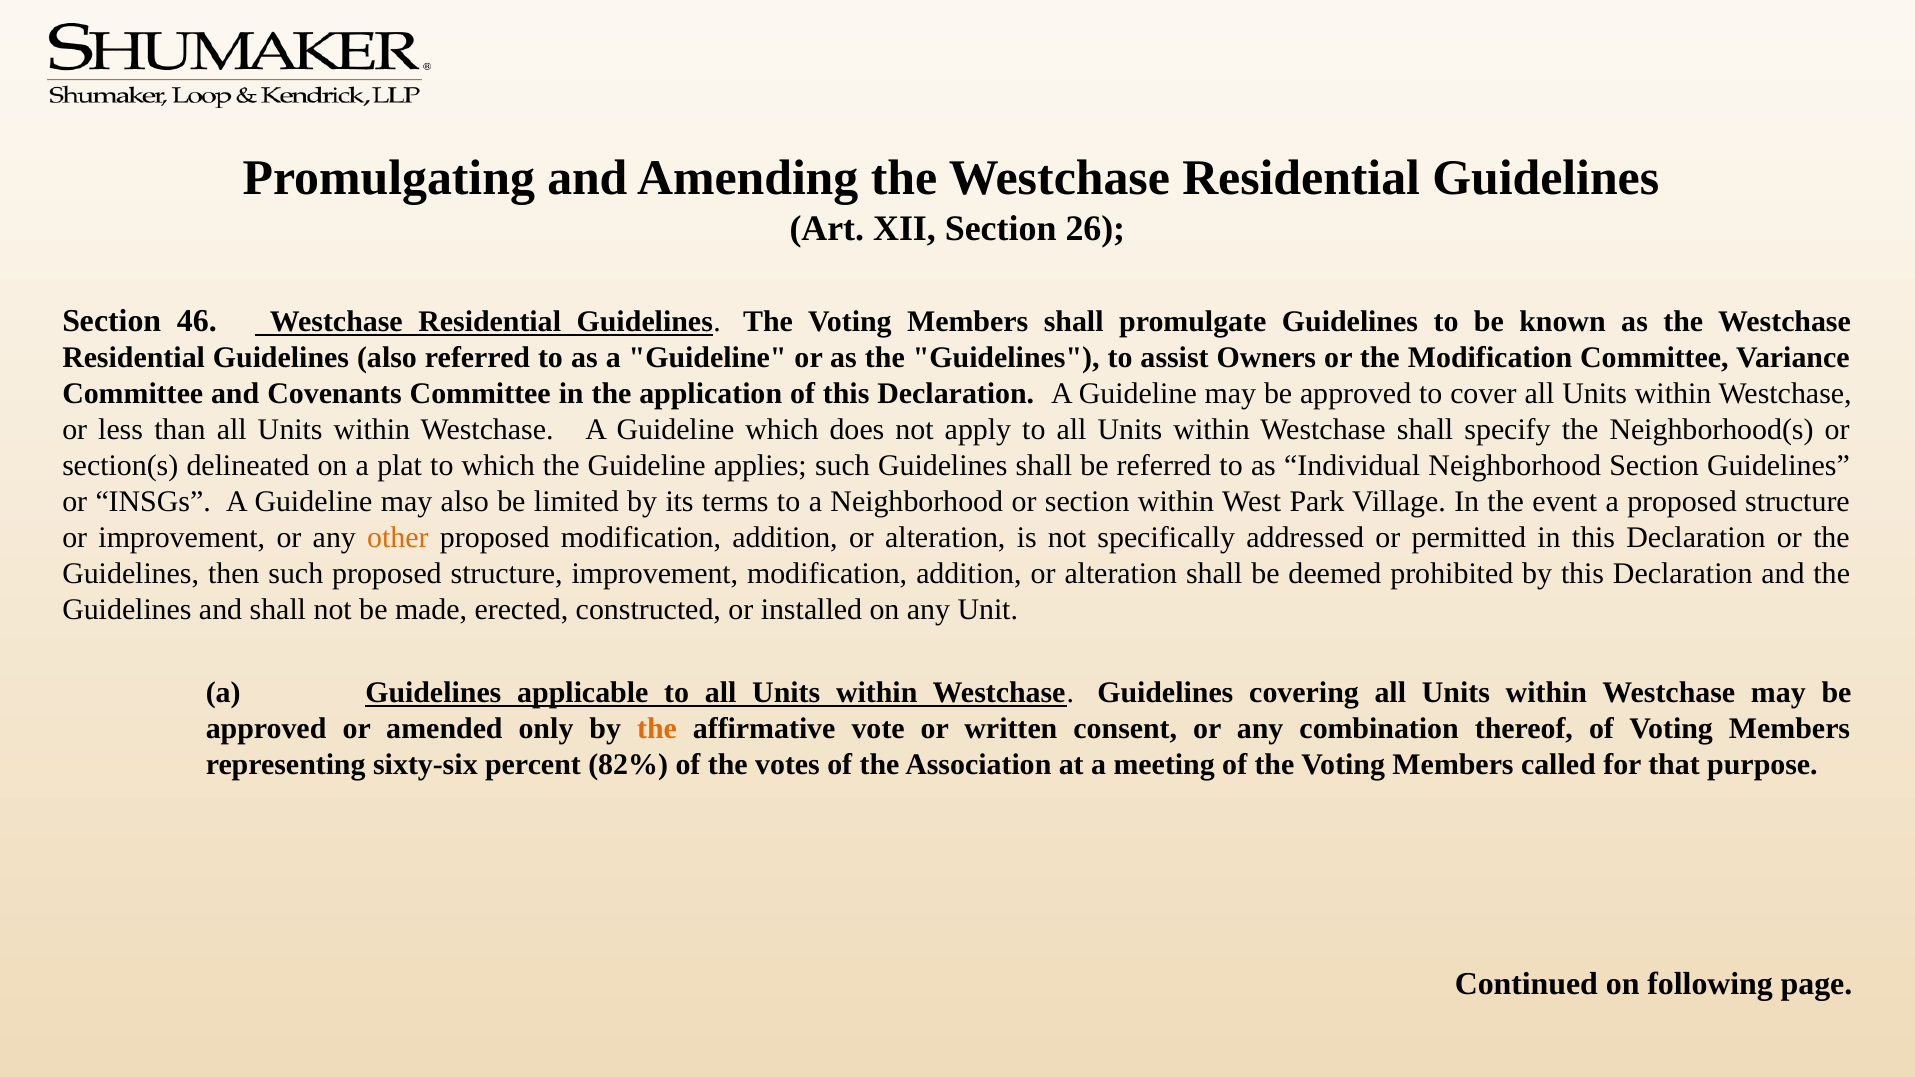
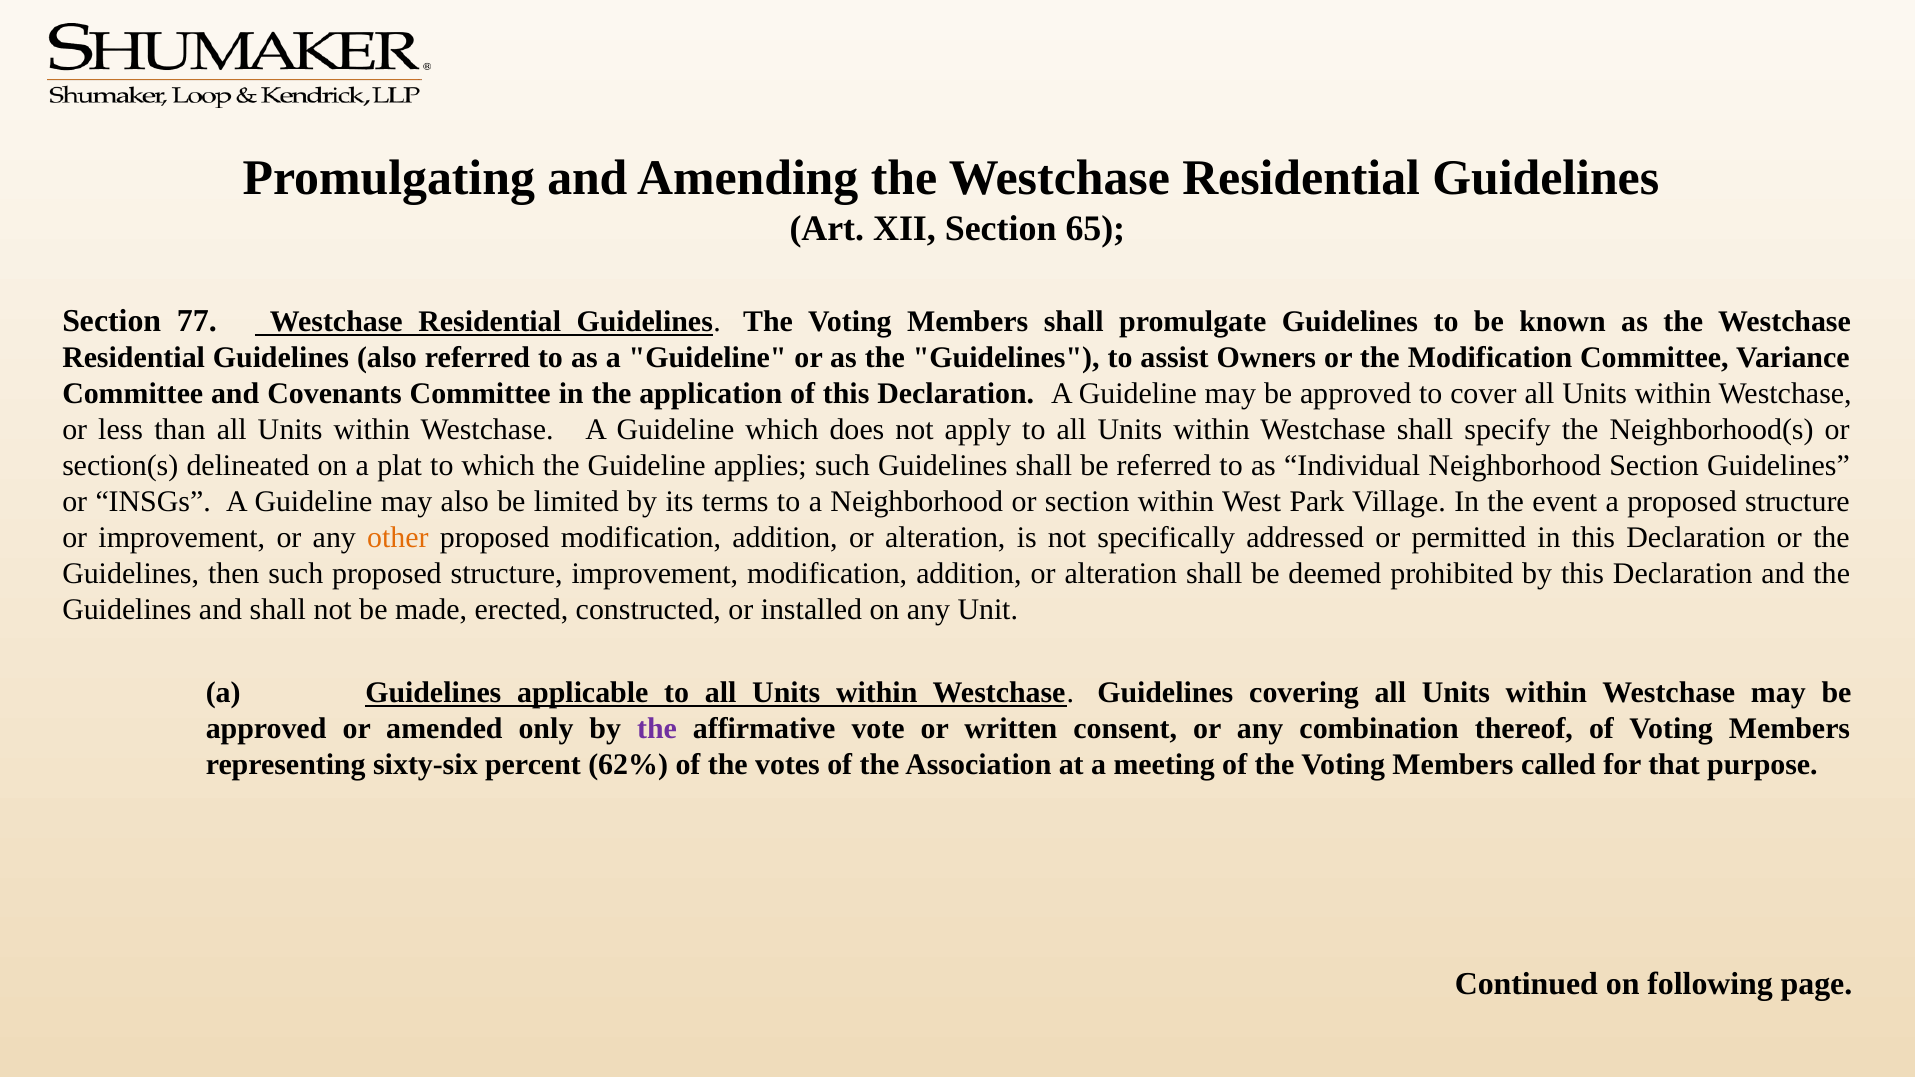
26: 26 -> 65 (1095, 228)
46: 46 -> 77 (197, 321)
the colour: orange -> purple (657, 729)
82%: 82% -> 62% (628, 765)
